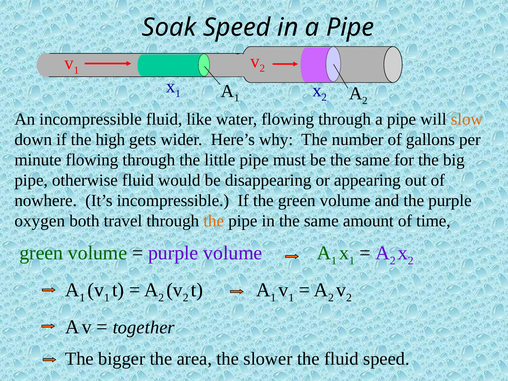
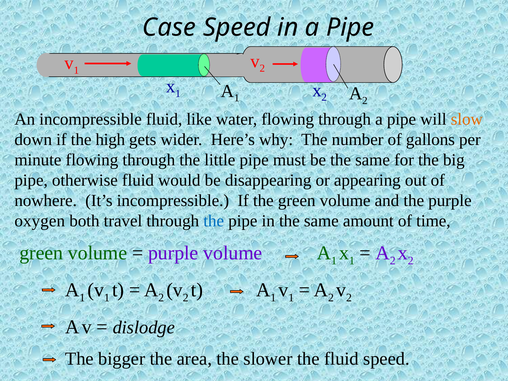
Soak: Soak -> Case (169, 27)
the colour: orange -> blue (214, 221)
together: together -> dislodge (144, 327)
